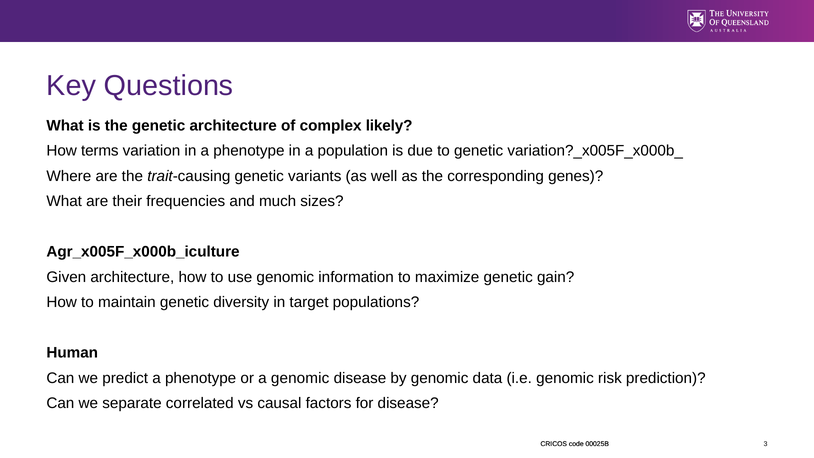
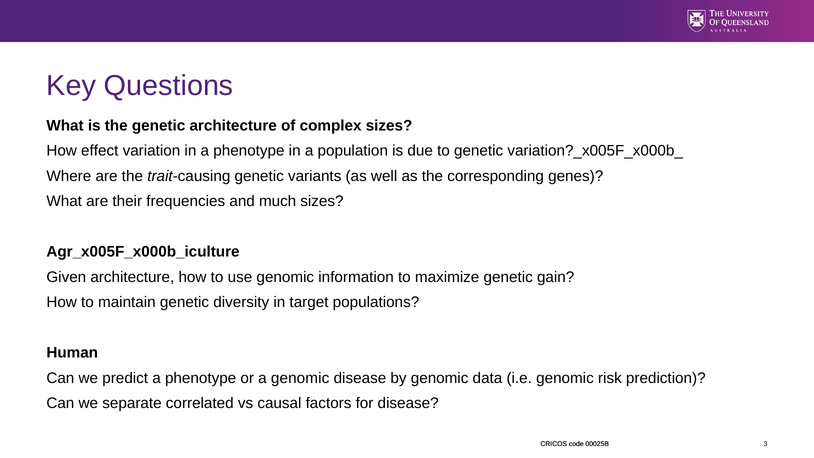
complex likely: likely -> sizes (389, 126)
terms: terms -> effect (100, 151)
